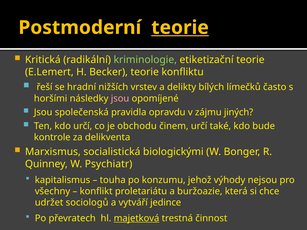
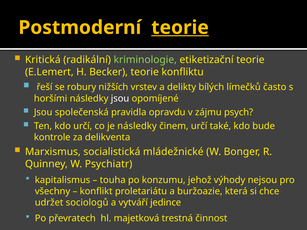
hradní: hradní -> robury (82, 87)
jsou colour: pink -> white (120, 99)
jiných: jiných -> psych (239, 112)
je obchodu: obchodu -> následky (137, 126)
biologickými: biologickými -> mládežnické (173, 152)
majetková underline: present -> none (136, 218)
